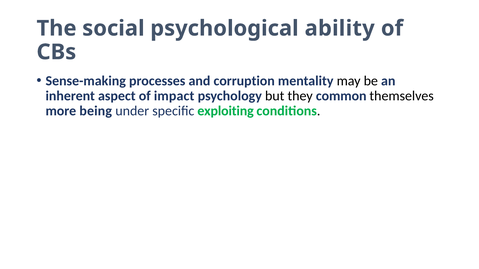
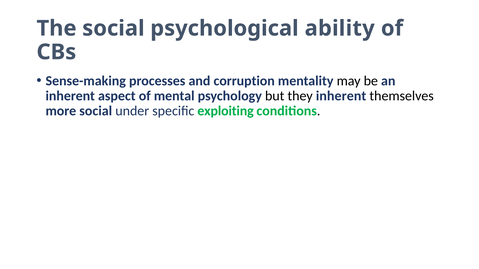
impact: impact -> mental (174, 96)
they common: common -> inherent (341, 96)
more being: being -> social (96, 111)
